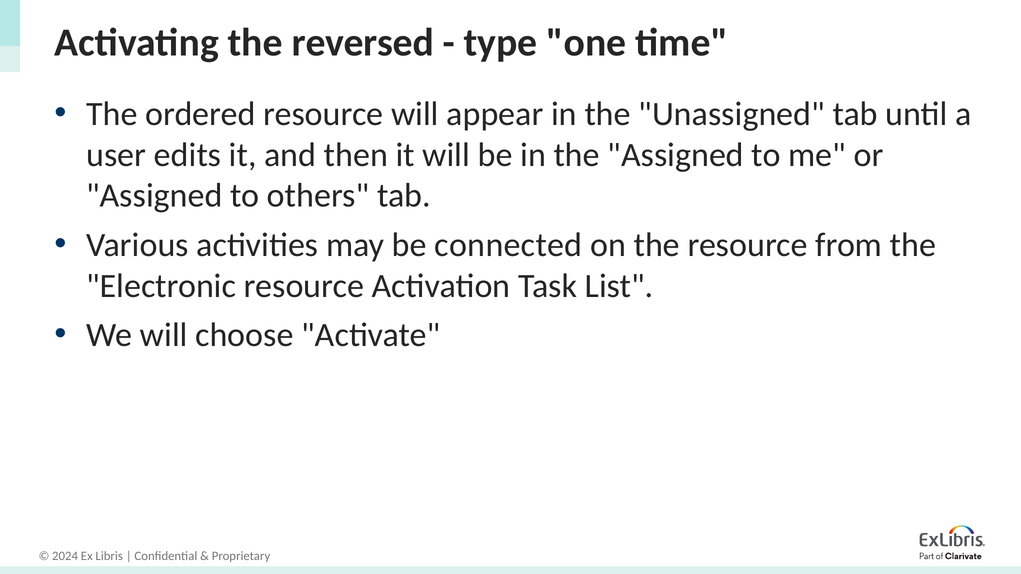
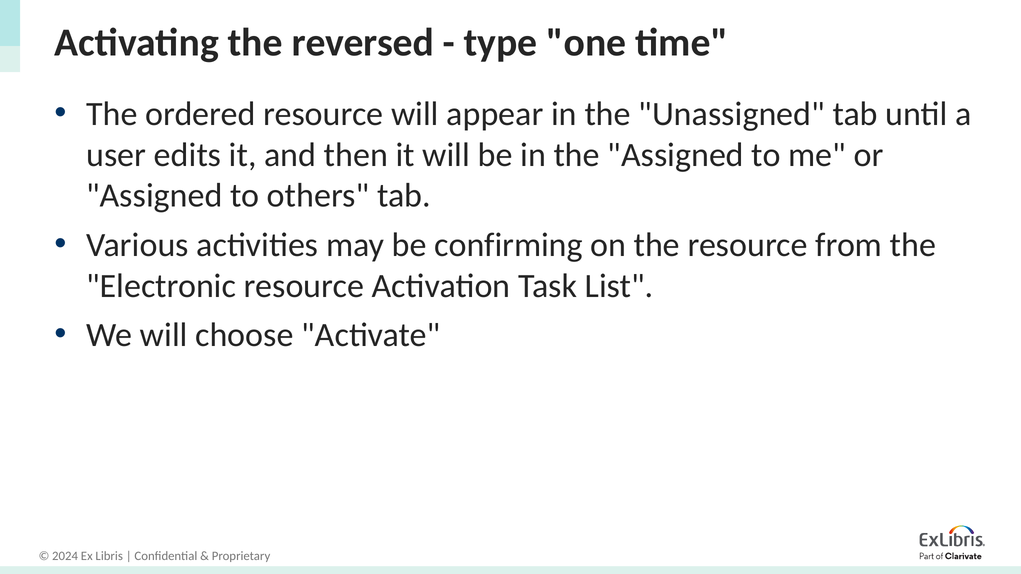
connected: connected -> confirming (509, 245)
